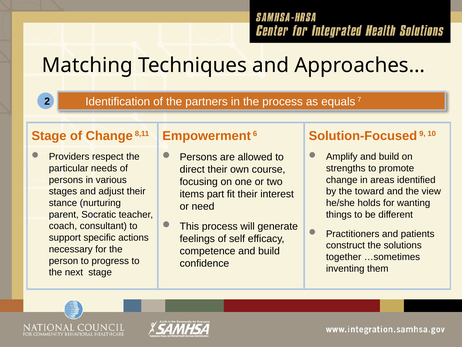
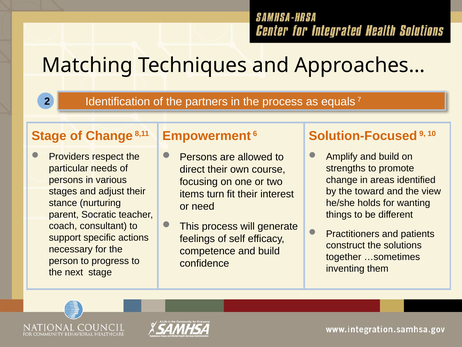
part: part -> turn (216, 194)
